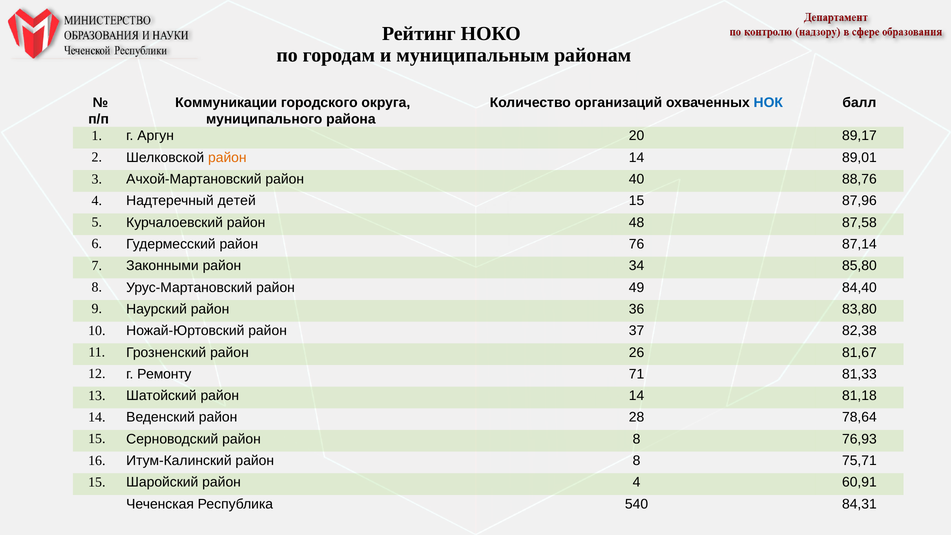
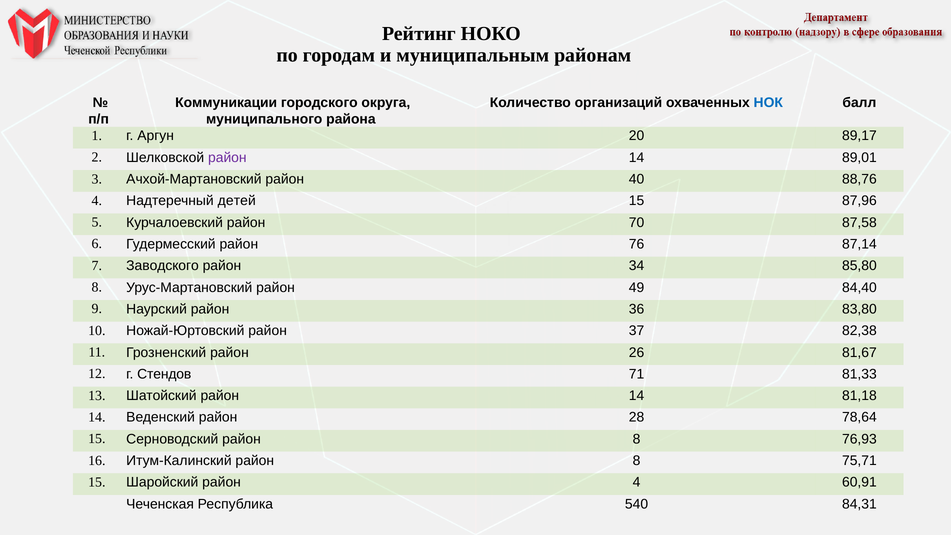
район colour: orange -> purple (227, 158)
48: 48 -> 70 (637, 222)
Законными: Законными -> Заводского (163, 266)
Ремонту: Ремонту -> Стендов (164, 374)
